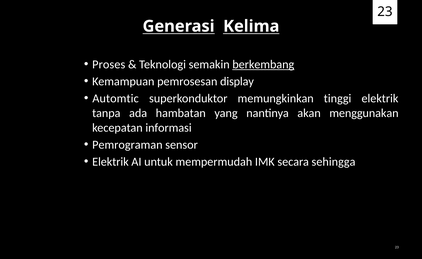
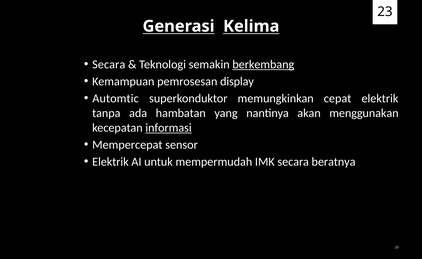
Proses: Proses -> Secara (109, 64)
tinggi: tinggi -> cepat (338, 98)
informasi underline: none -> present (169, 127)
Pemrograman: Pemrograman -> Mempercepat (127, 144)
sehingga: sehingga -> beratnya (334, 161)
